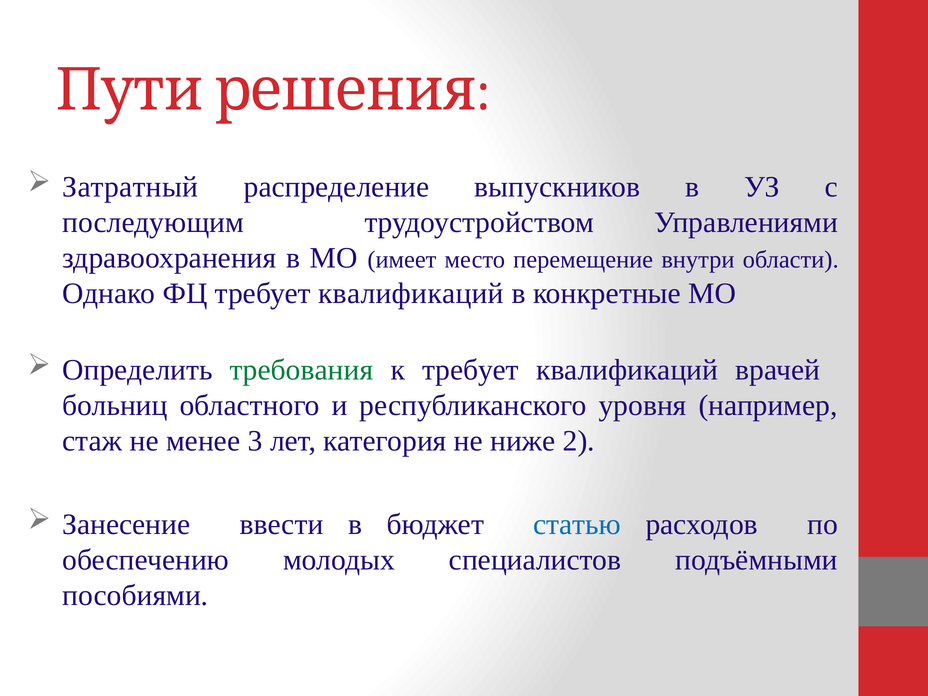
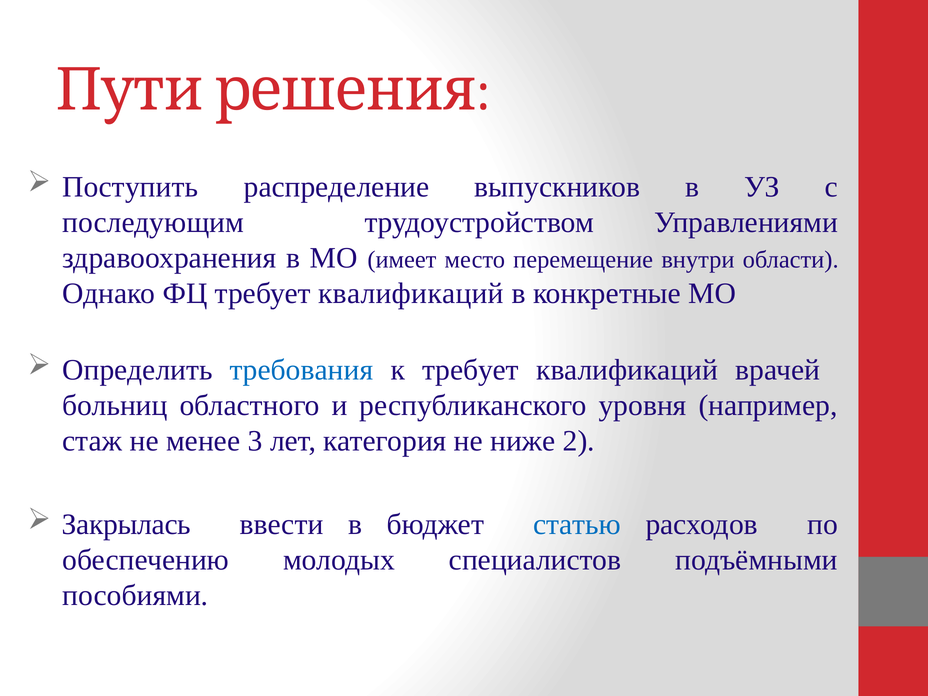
Затратный: Затратный -> Поступить (130, 187)
требования colour: green -> blue (302, 370)
Занесение: Занесение -> Закрылась (126, 524)
